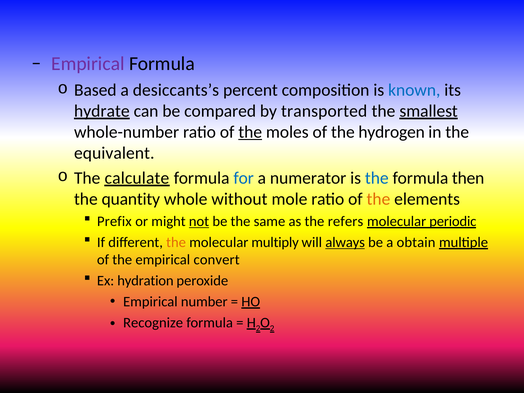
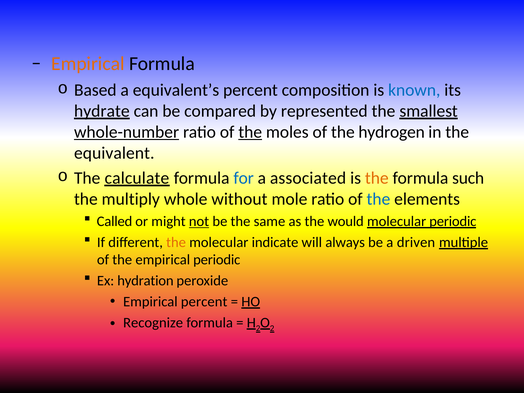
Empirical colour: purple -> orange (88, 64)
desiccants’s: desiccants’s -> equivalent’s (176, 90)
transported: transported -> represented (324, 111)
whole-number underline: none -> present (127, 132)
numerator: numerator -> associated (308, 178)
the colour: blue -> orange (377, 178)
then: then -> such (468, 178)
quantity: quantity -> multiply (131, 199)
the colour: orange -> blue (378, 199)
Prefix: Prefix -> Called (115, 221)
refers: refers -> would (346, 221)
multiply: multiply -> indicate (275, 242)
always underline: present -> none (345, 242)
obtain: obtain -> driven (416, 242)
empirical convert: convert -> periodic (217, 260)
Empirical number: number -> percent (204, 302)
